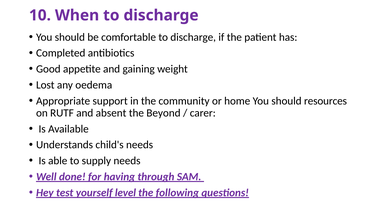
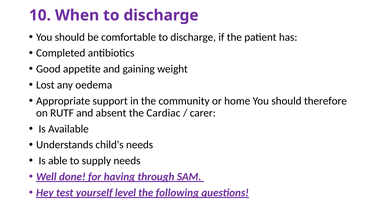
resources: resources -> therefore (325, 101)
Beyond: Beyond -> Cardiac (163, 113)
